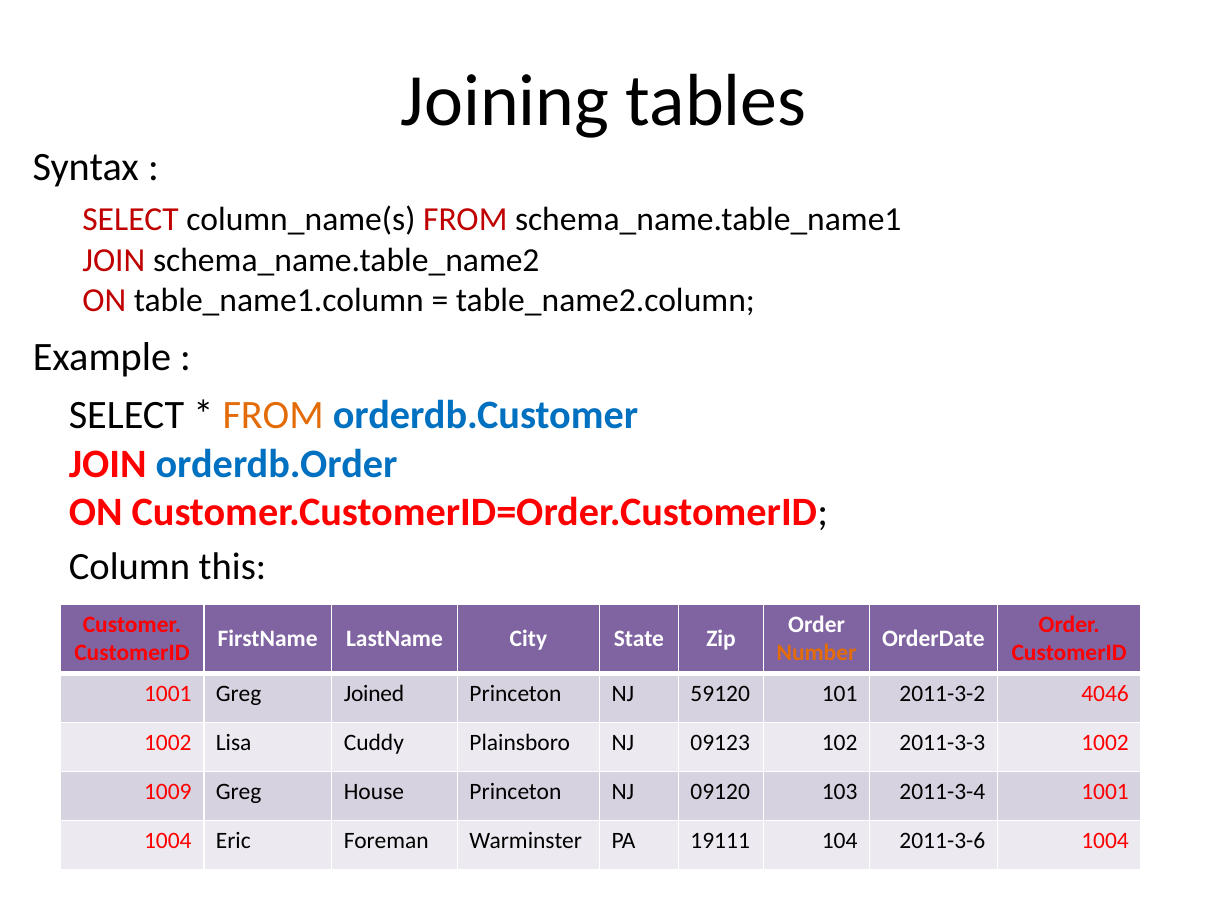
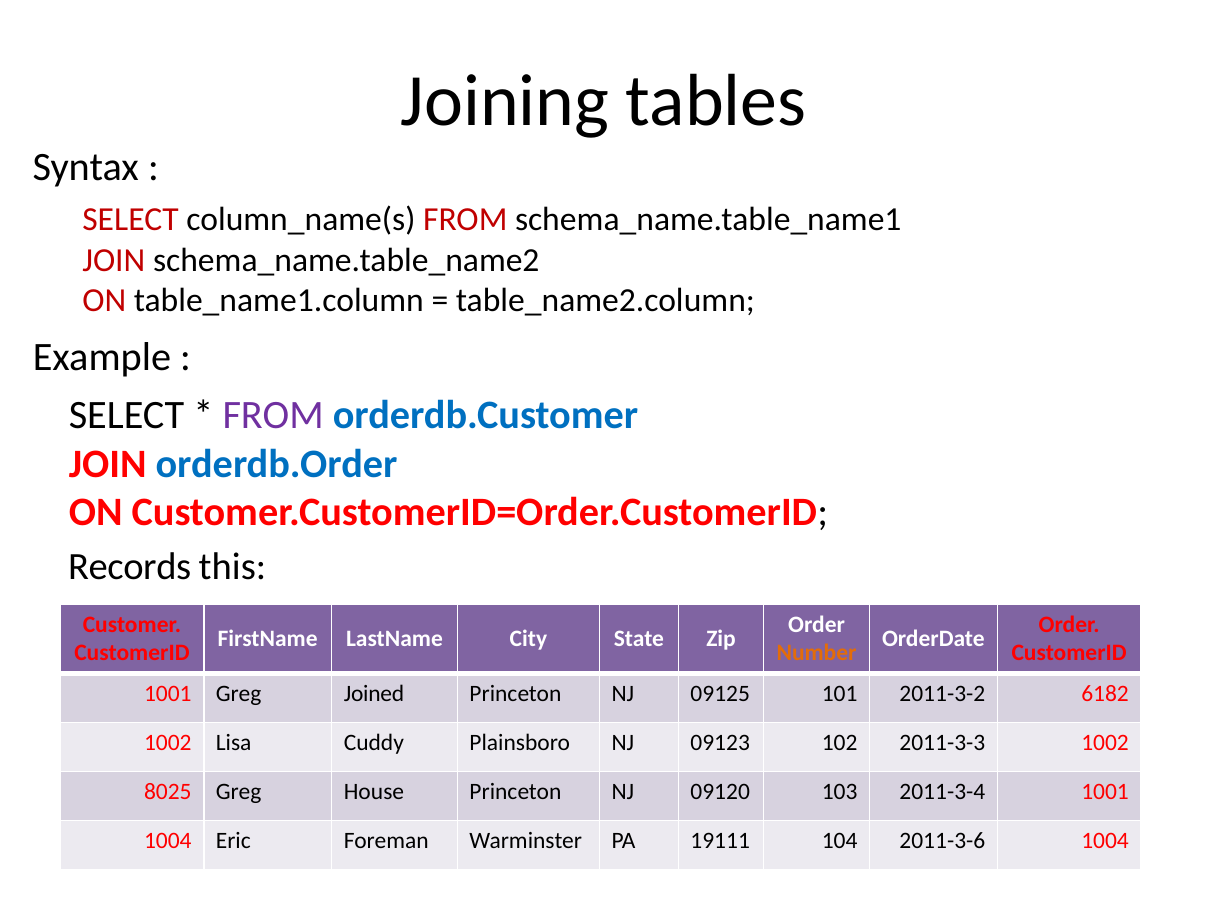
FROM colour: orange -> purple (273, 416)
Column: Column -> Records (130, 567)
59120: 59120 -> 09125 (720, 694)
4046: 4046 -> 6182 (1105, 694)
1009: 1009 -> 8025 (168, 792)
